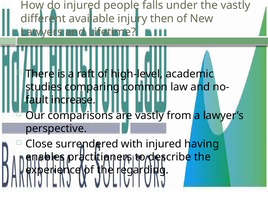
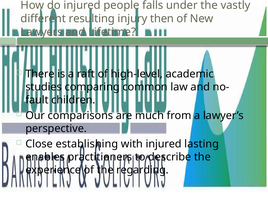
available: available -> resulting (92, 19)
increase: increase -> children (73, 100)
are vastly: vastly -> much (149, 115)
surrendered: surrendered -> establishing (87, 144)
having: having -> lasting (202, 144)
